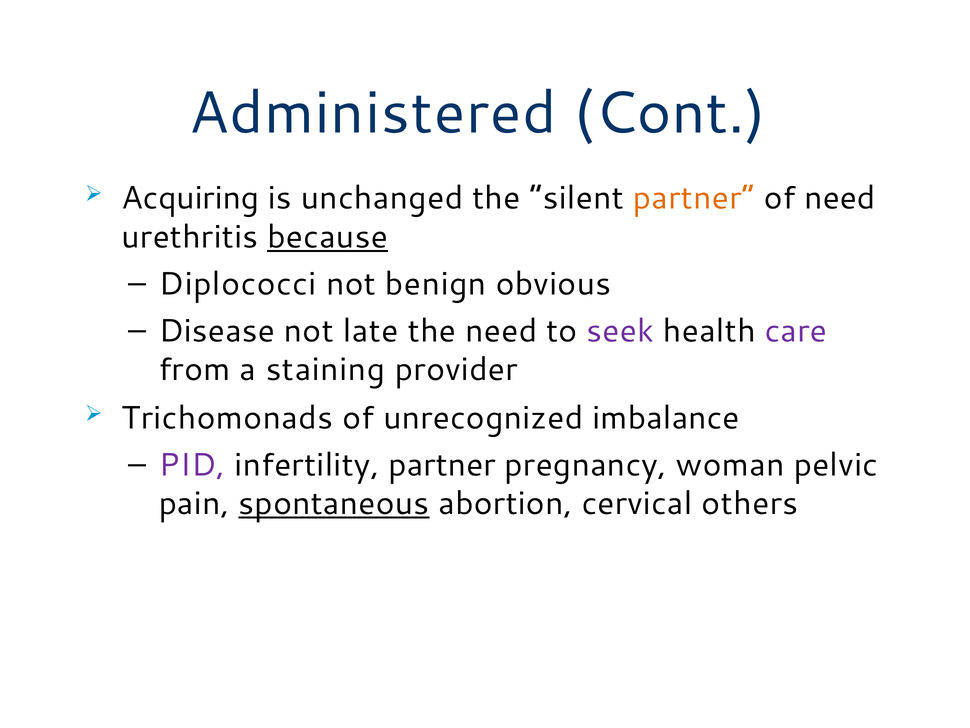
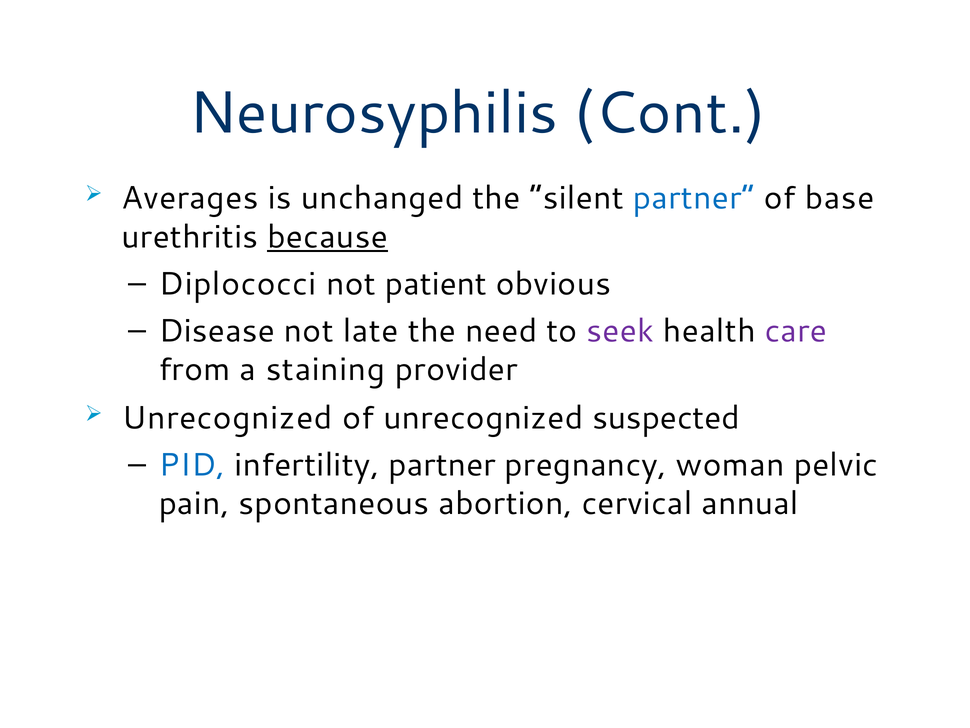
Administered: Administered -> Neurosyphilis (373, 113)
Acquiring: Acquiring -> Averages (190, 198)
partner colour: orange -> blue (694, 198)
of need: need -> base (840, 198)
benign: benign -> patient (436, 284)
Trichomonads: Trichomonads -> Unrecognized (227, 418)
imbalance: imbalance -> suspected (666, 418)
PID colour: purple -> blue (192, 465)
spontaneous underline: present -> none (334, 503)
others: others -> annual (750, 503)
